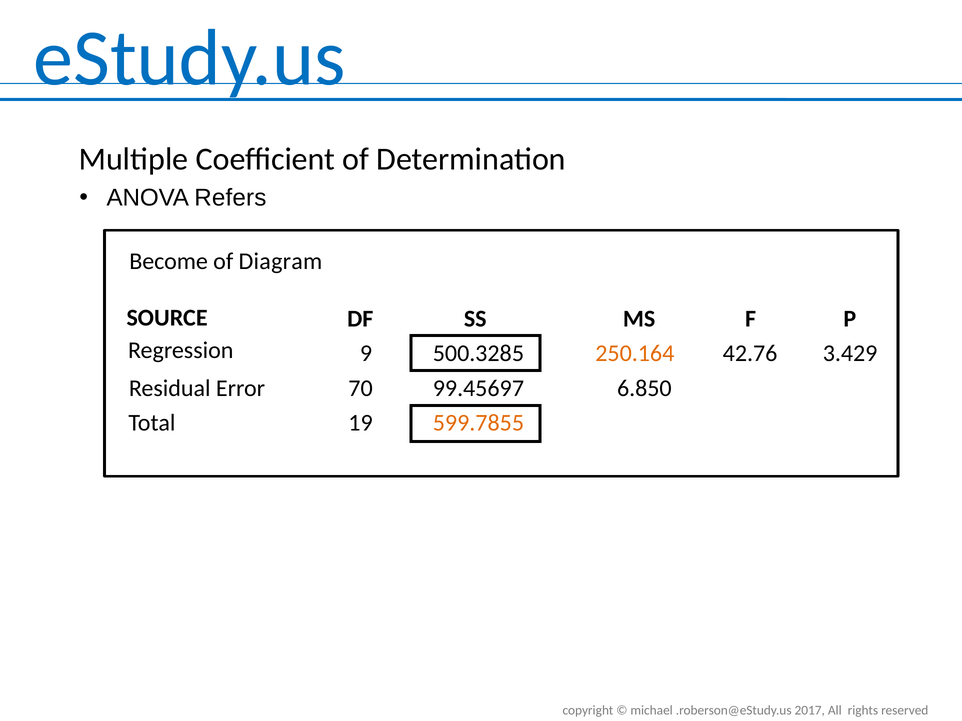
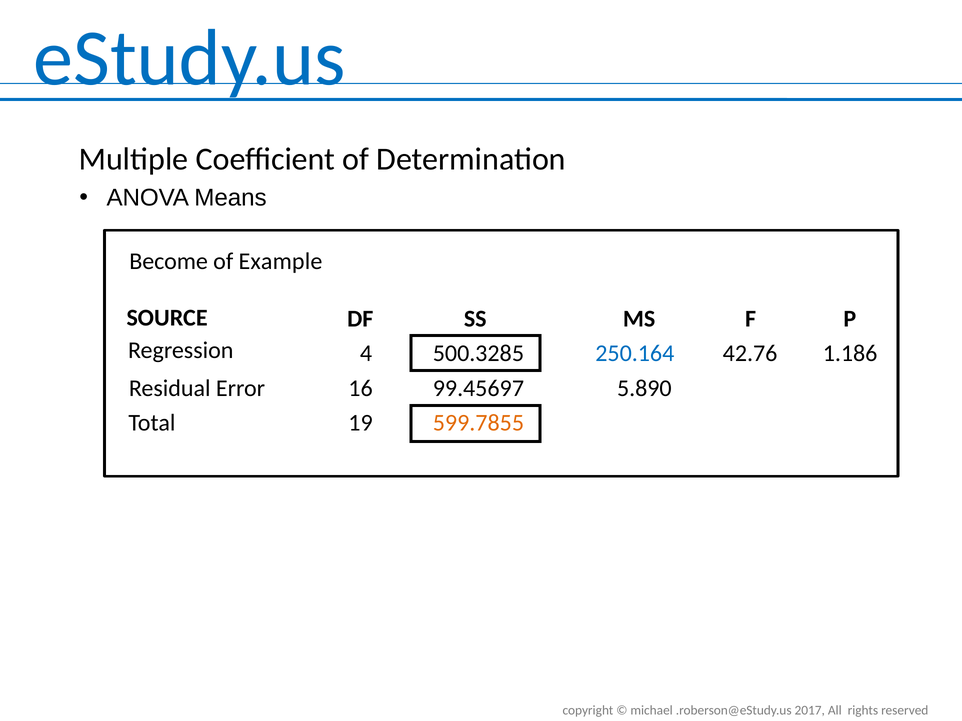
Refers: Refers -> Means (231, 198)
Diagram: Diagram -> Example (280, 261)
9: 9 -> 4 (366, 354)
250.164 colour: orange -> blue (635, 354)
3.429: 3.429 -> 1.186 (850, 354)
70: 70 -> 16 (361, 389)
6.850: 6.850 -> 5.890 (644, 389)
